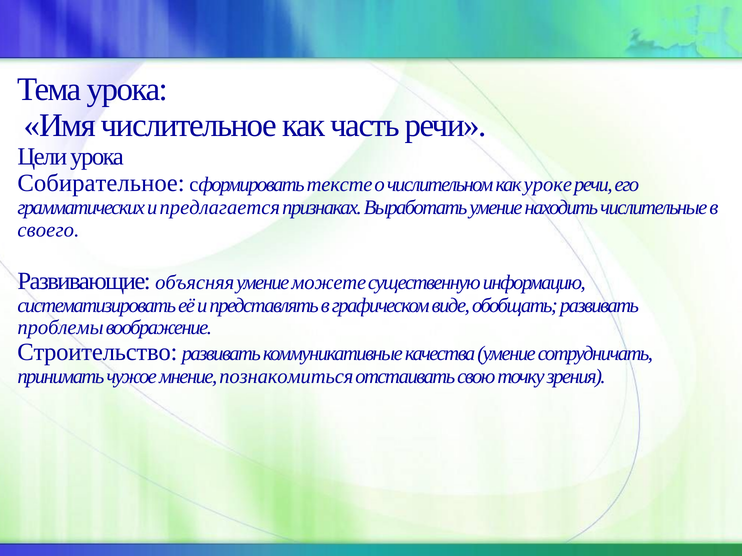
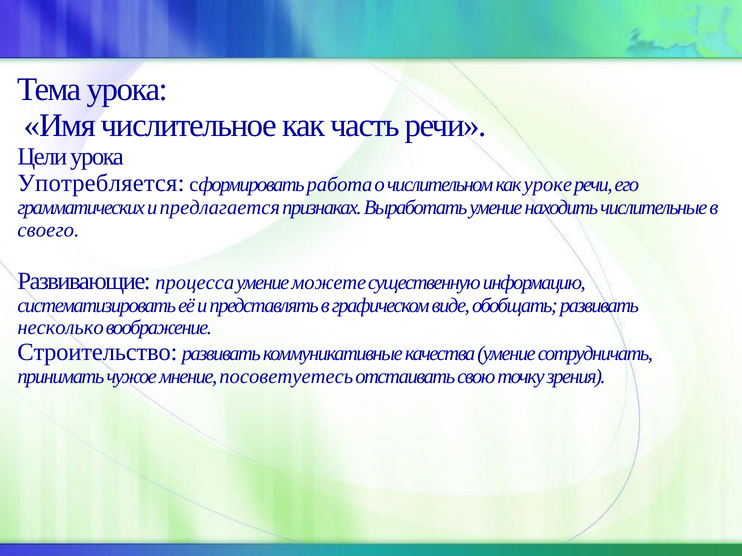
Собирательное: Собирательное -> Употребляется (101, 183)
тексте: тексте -> работа (340, 185)
объясняя: объясняя -> процесса (195, 283)
проблемы: проблемы -> несколько (61, 328)
познакомиться: познакомиться -> посоветуетесь (286, 377)
